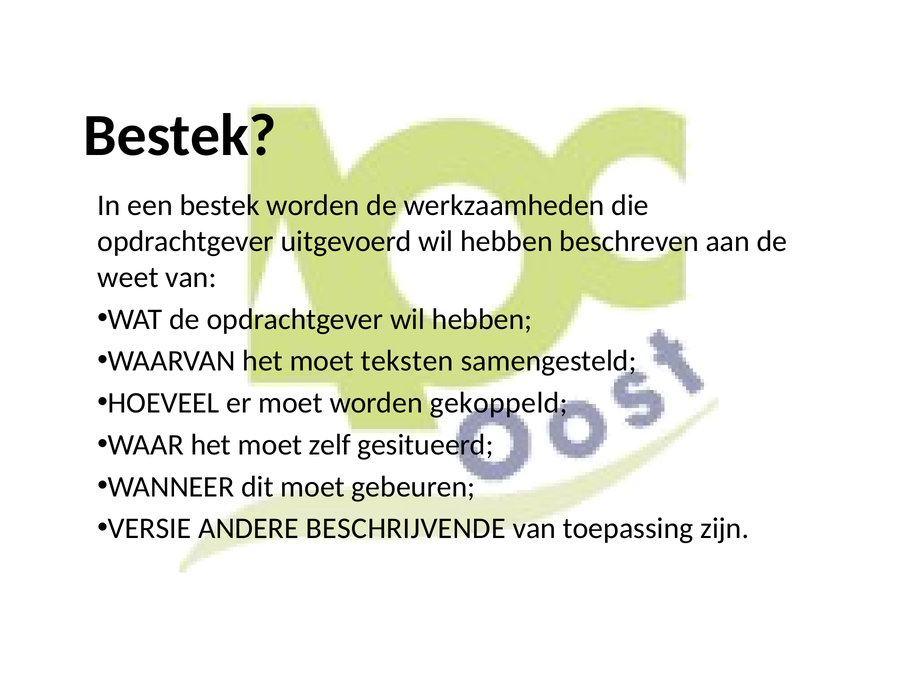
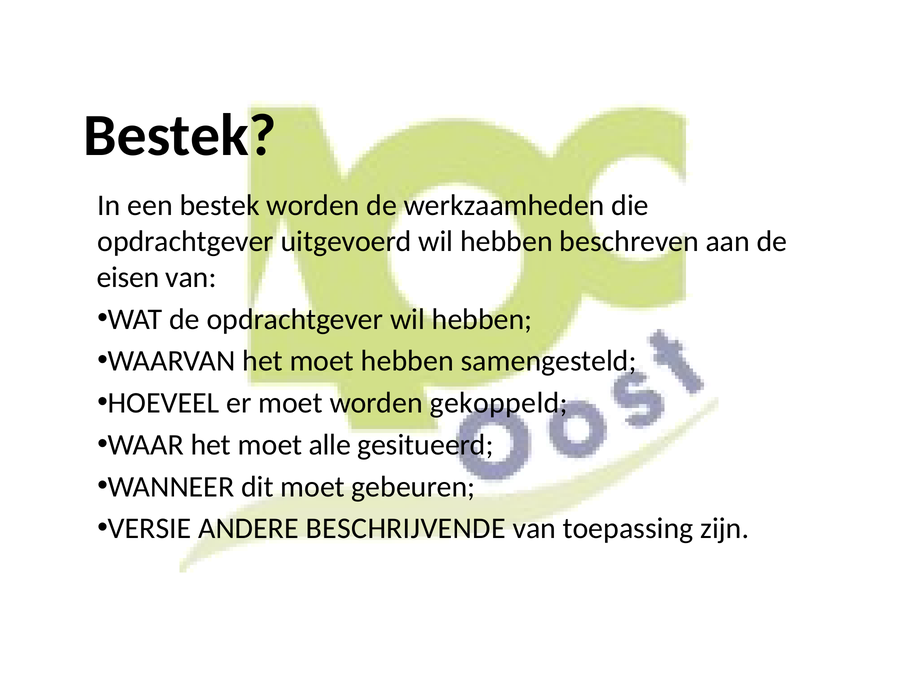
weet: weet -> eisen (128, 278)
moet teksten: teksten -> hebben (407, 361)
zelf: zelf -> alle (330, 445)
